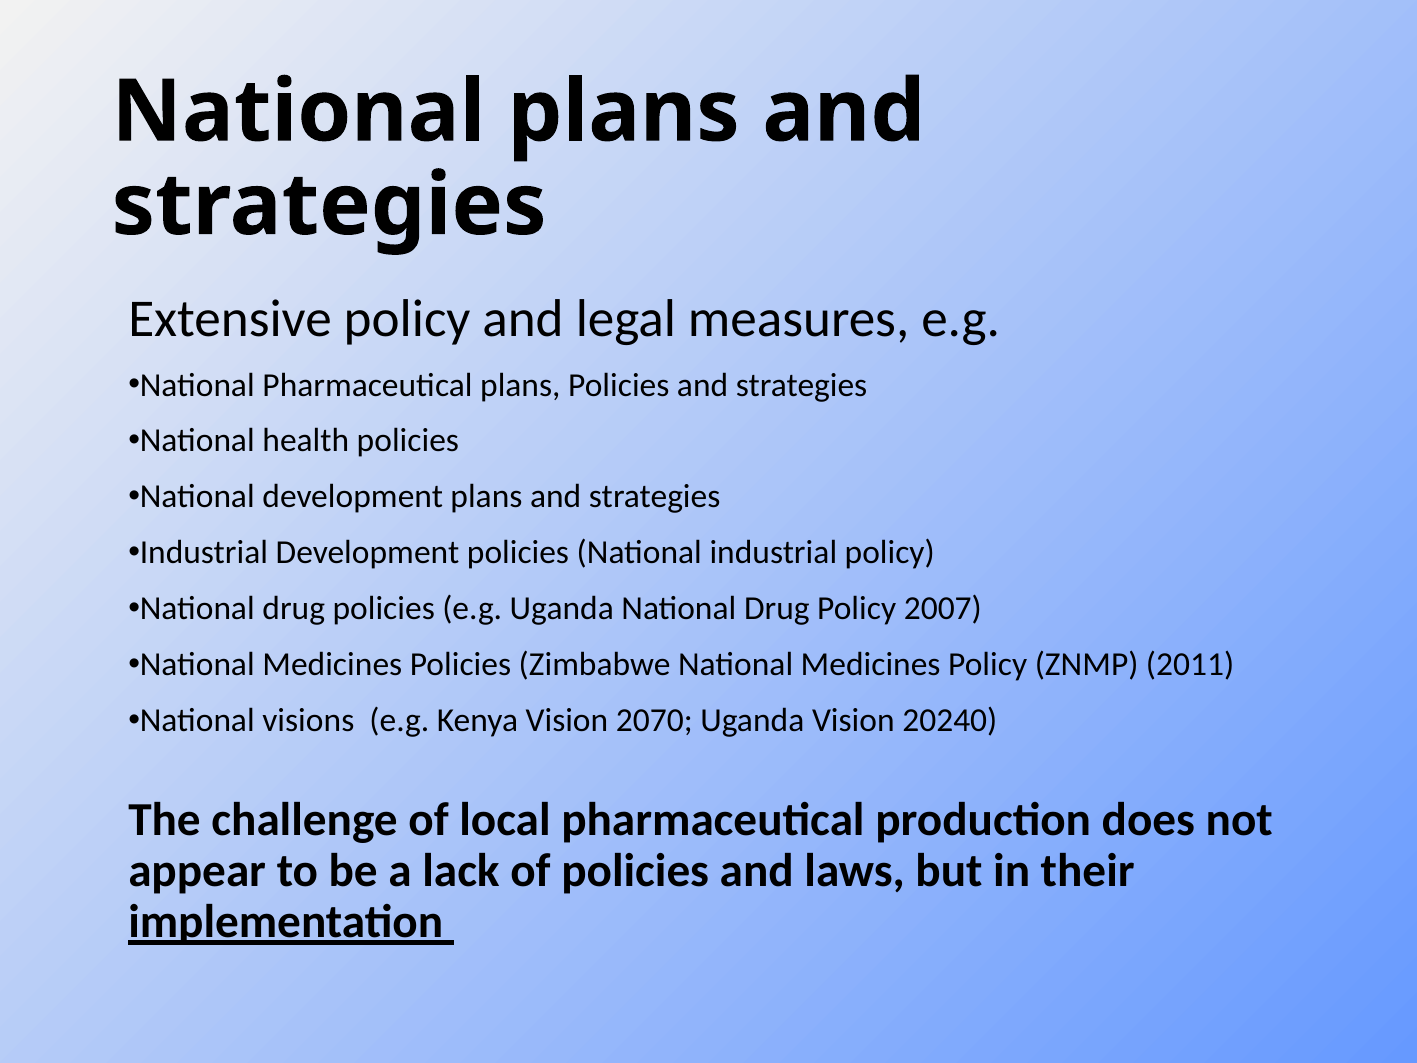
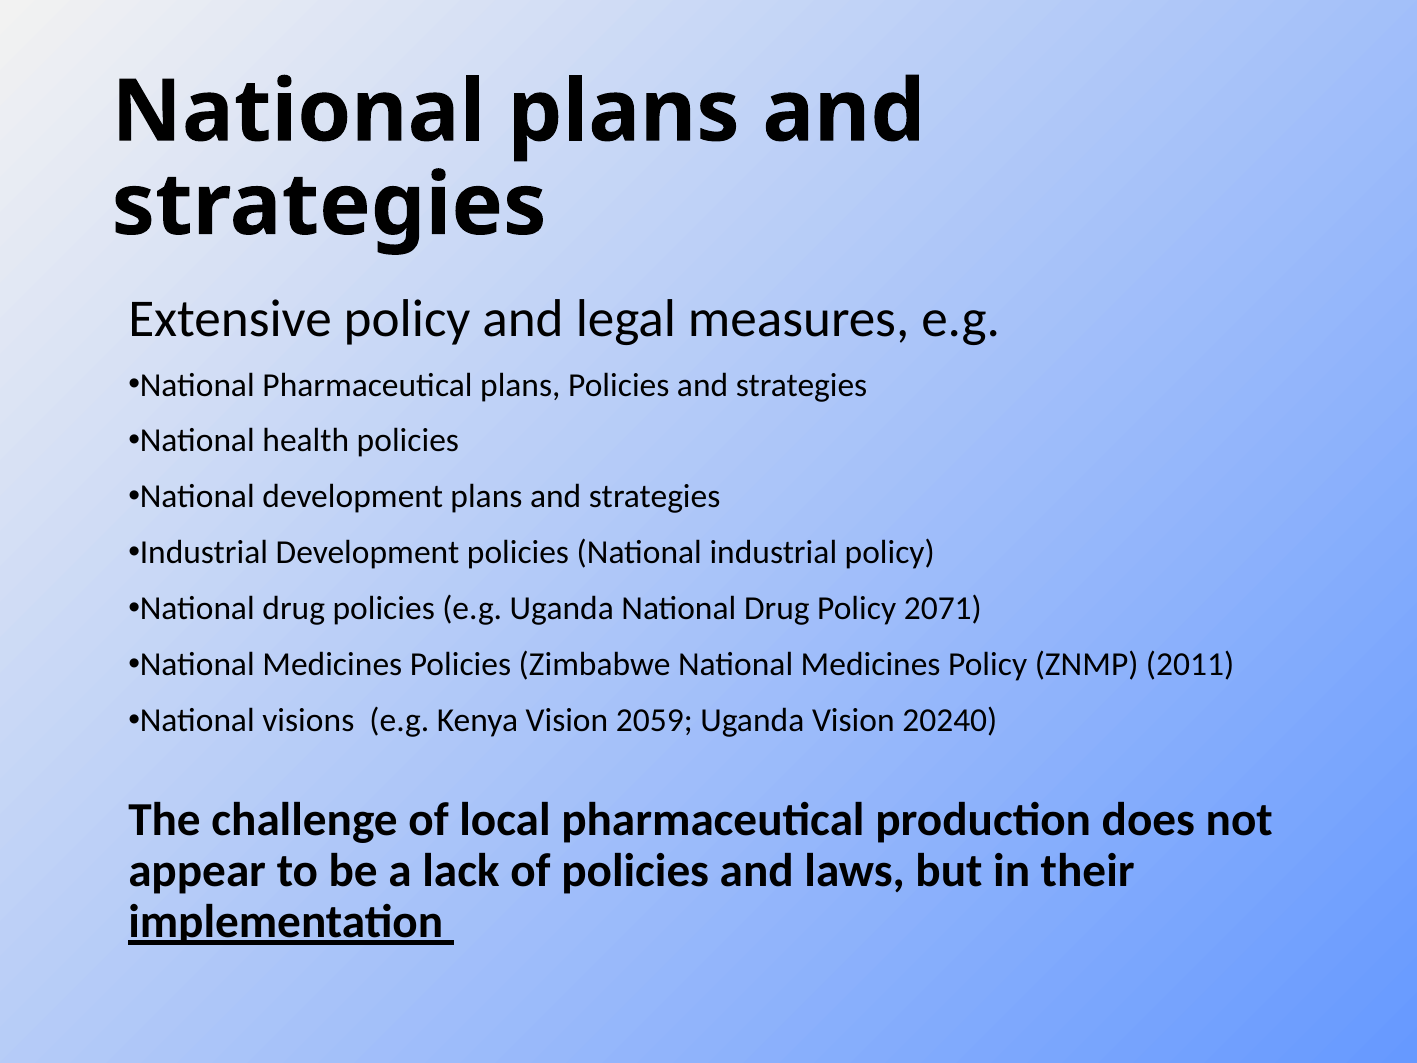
2007: 2007 -> 2071 (943, 608)
2070: 2070 -> 2059 (654, 720)
